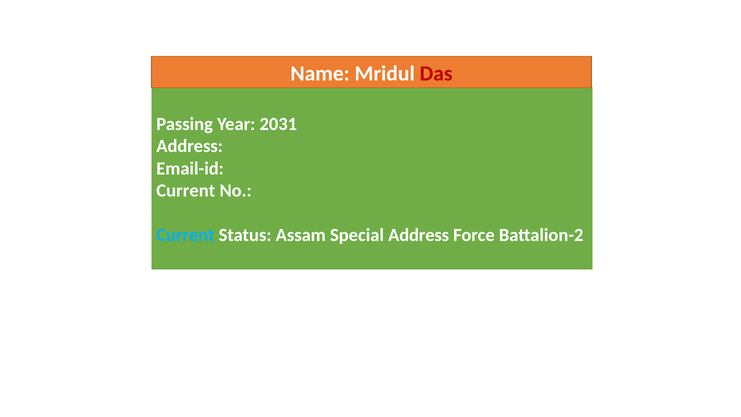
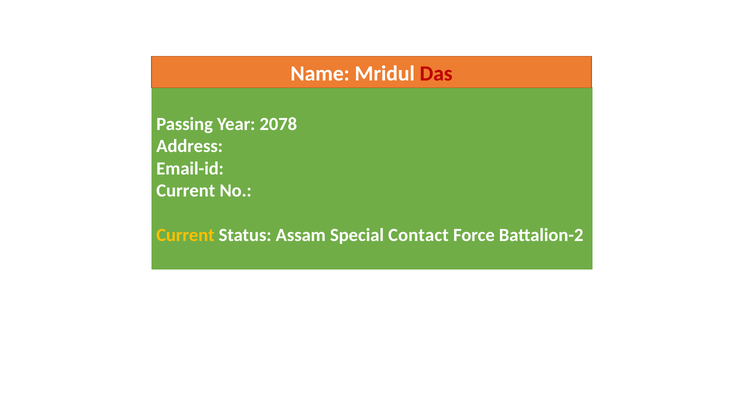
2031: 2031 -> 2078 (278, 124)
Current colour: light blue -> yellow (185, 235)
Special Address: Address -> Contact (418, 235)
